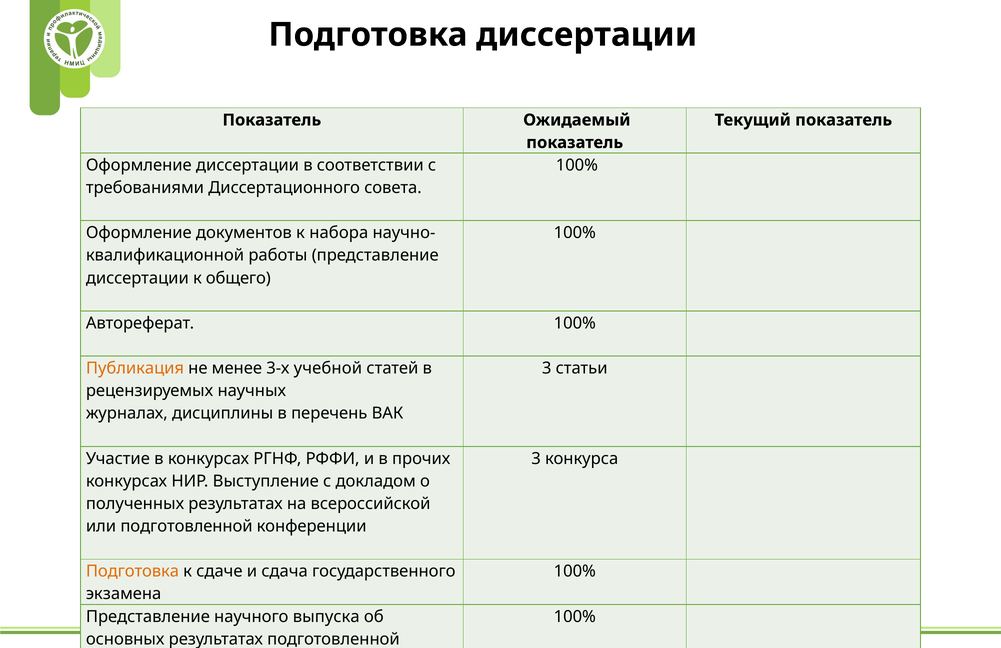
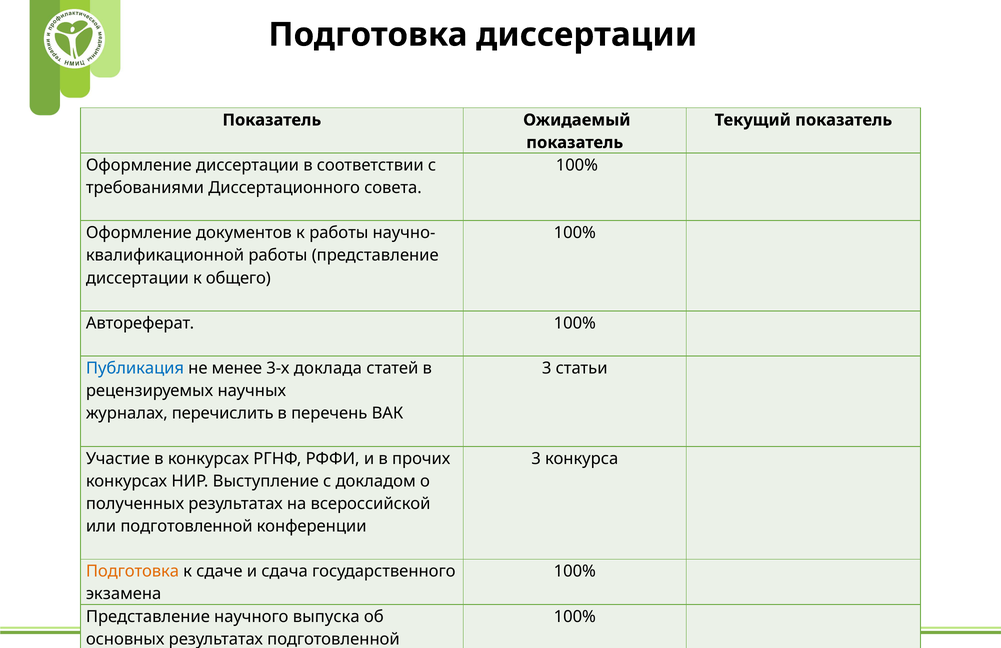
к набора: набора -> работы (339, 233)
Публикация colour: orange -> blue (135, 368)
учебной: учебной -> доклада (328, 368)
дисциплины: дисциплины -> перечислить (223, 413)
